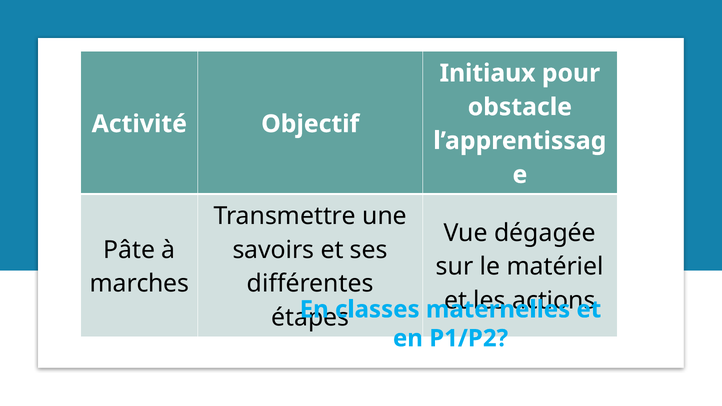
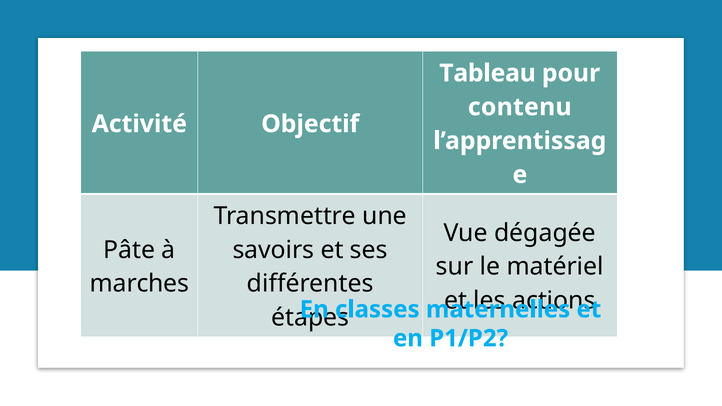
Initiaux: Initiaux -> Tableau (488, 73)
obstacle: obstacle -> contenu (520, 107)
